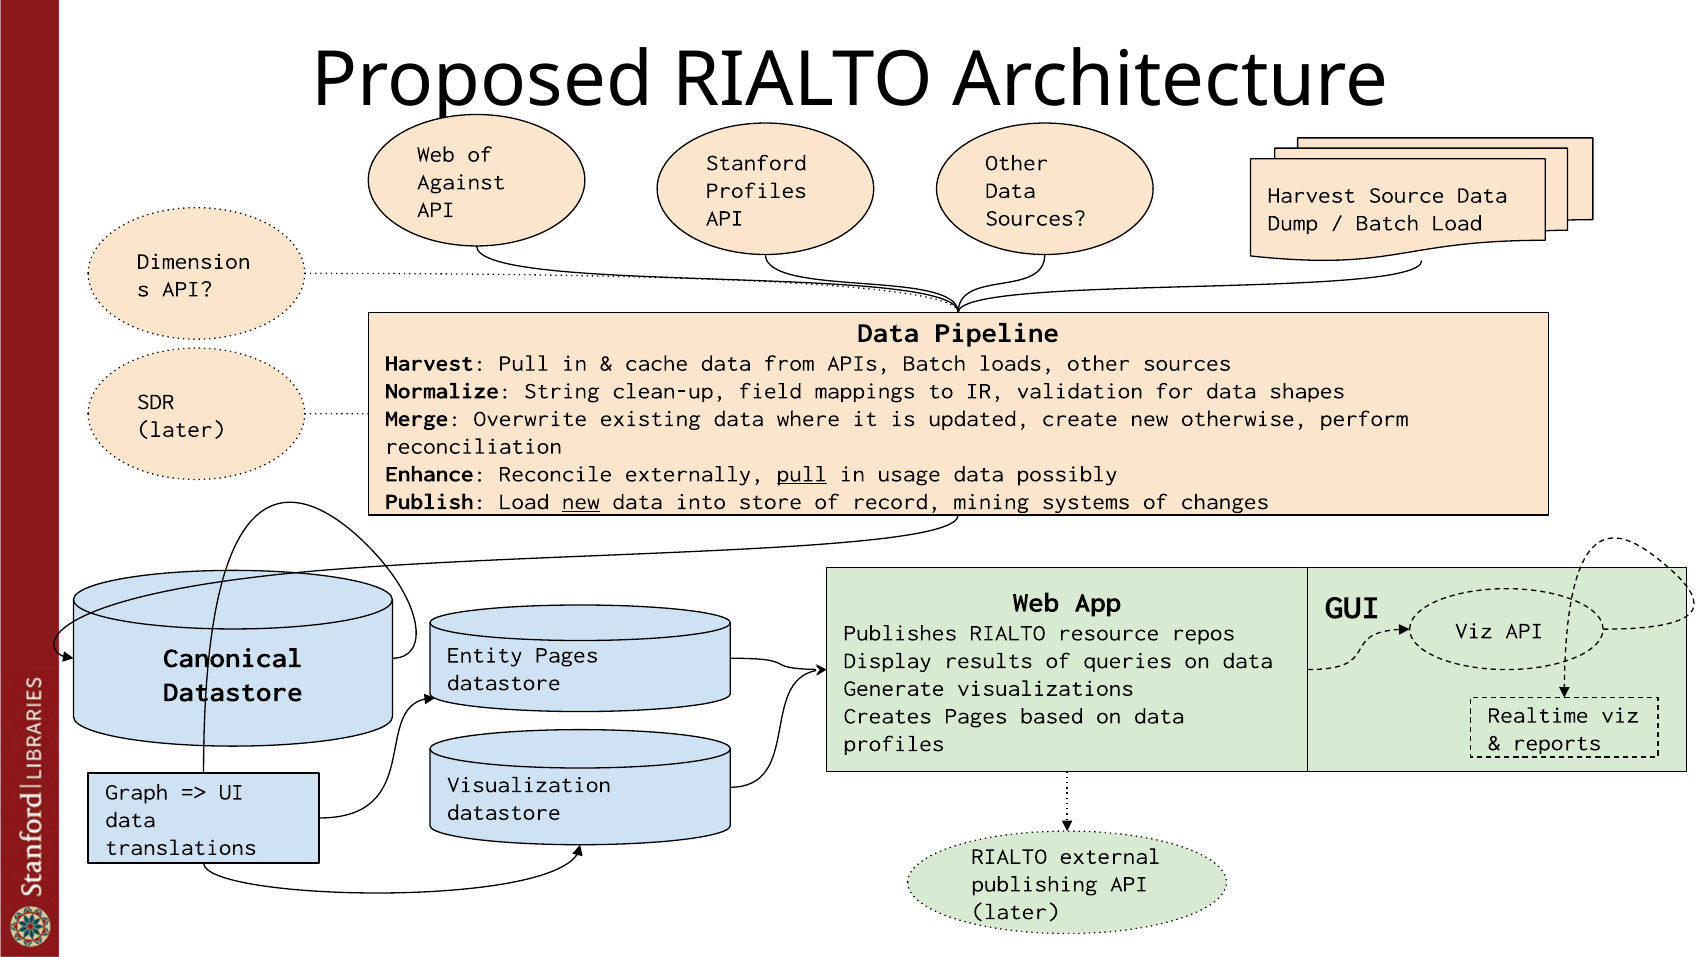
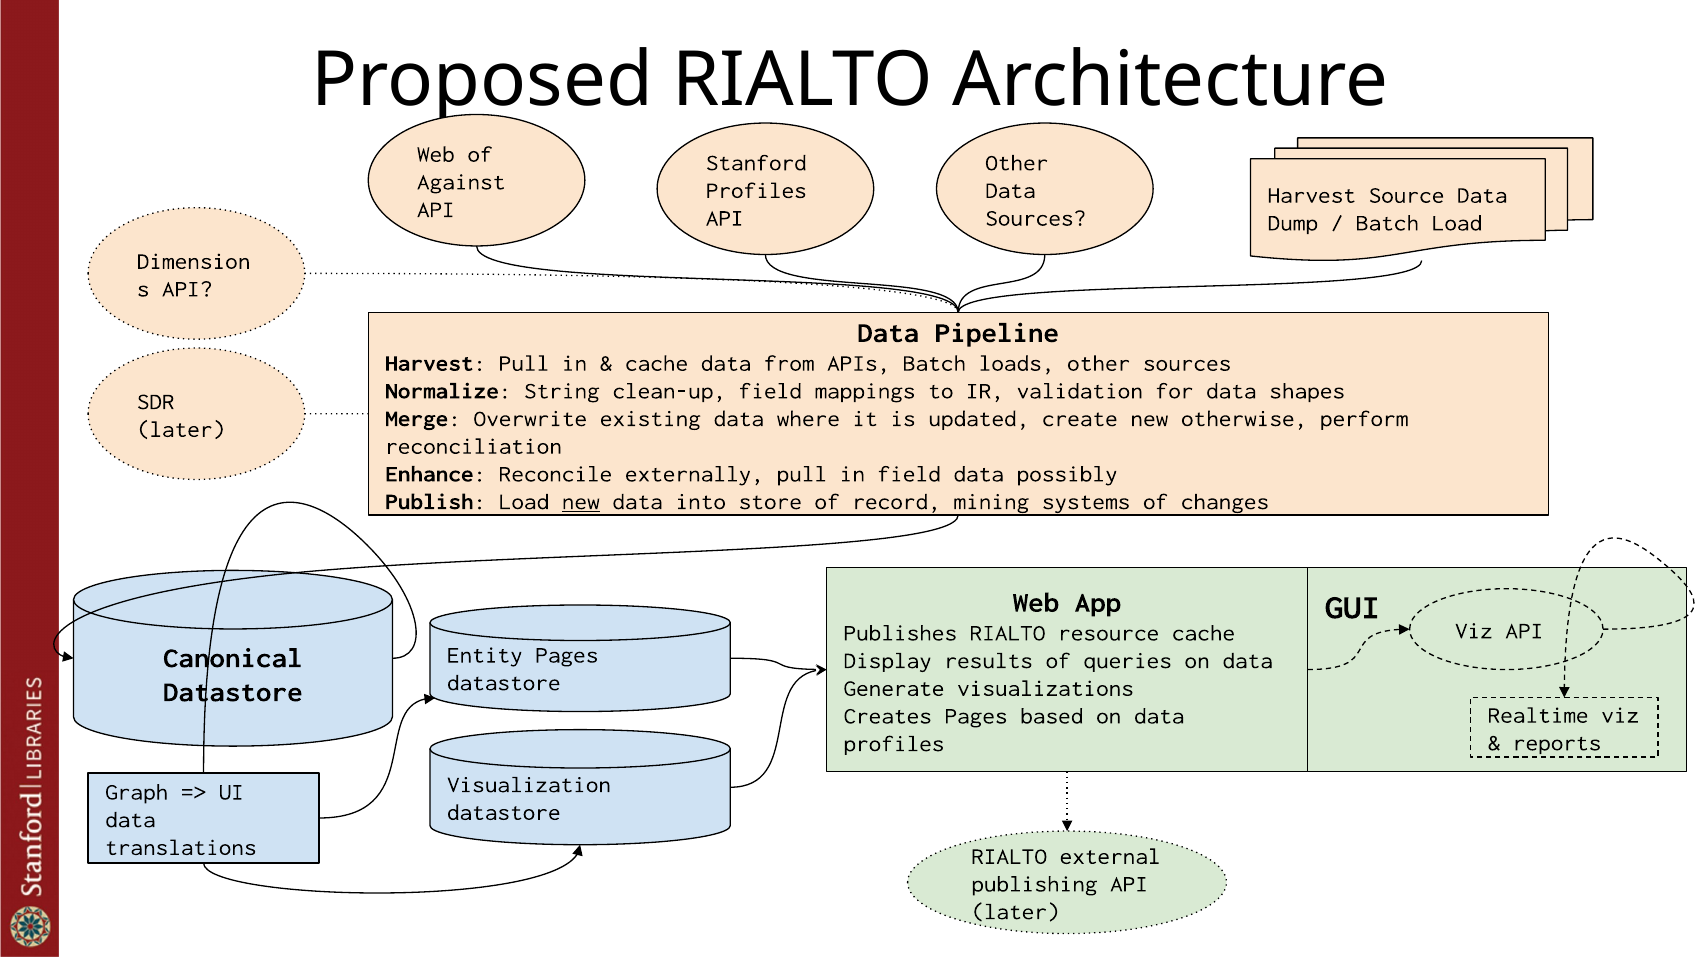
pull underline: present -> none (802, 474)
in usage: usage -> field (909, 474)
resource repos: repos -> cache (1203, 633)
